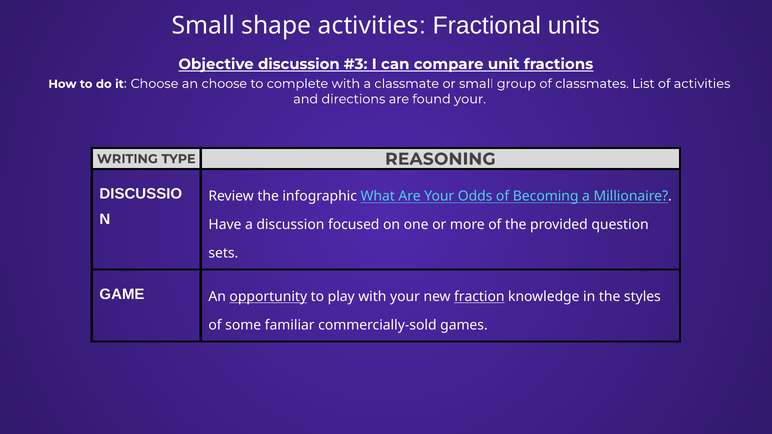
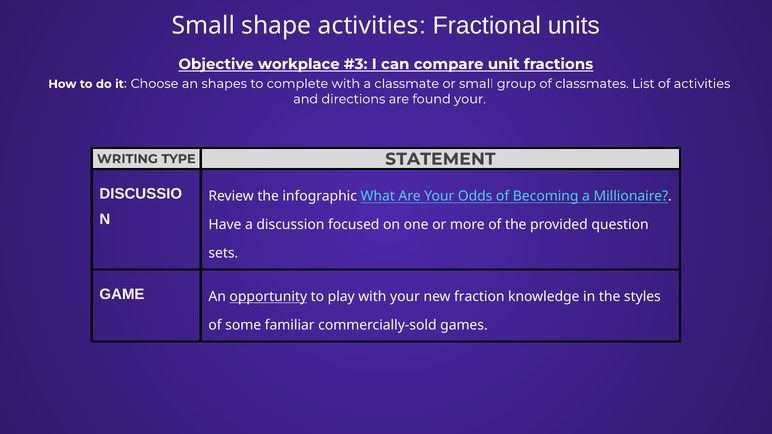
Objective discussion: discussion -> workplace (299, 64)
an choose: choose -> shapes (224, 84)
REASONING: REASONING -> STATEMENT (440, 159)
fraction underline: present -> none (479, 297)
